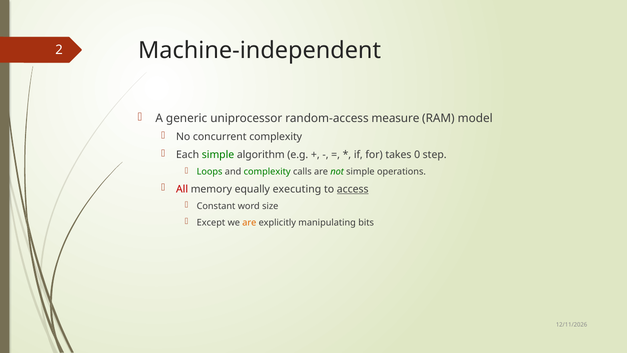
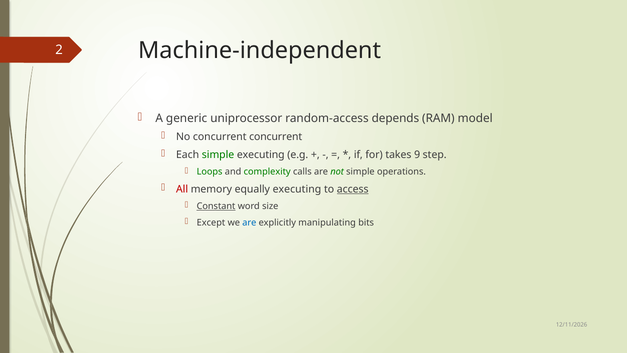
measure: measure -> depends (395, 118)
concurrent complexity: complexity -> concurrent (276, 137)
simple algorithm: algorithm -> executing (261, 155)
0: 0 -> 9 (417, 155)
Constant underline: none -> present (216, 206)
are colour: orange -> blue (249, 222)
